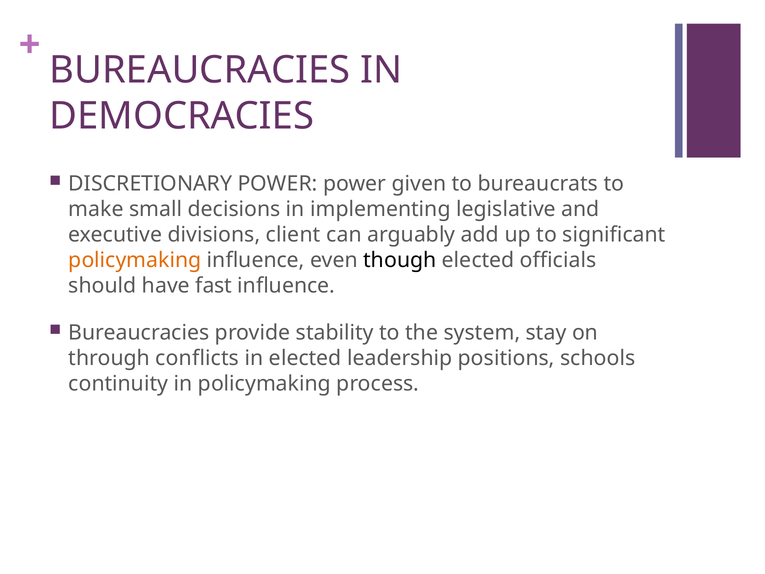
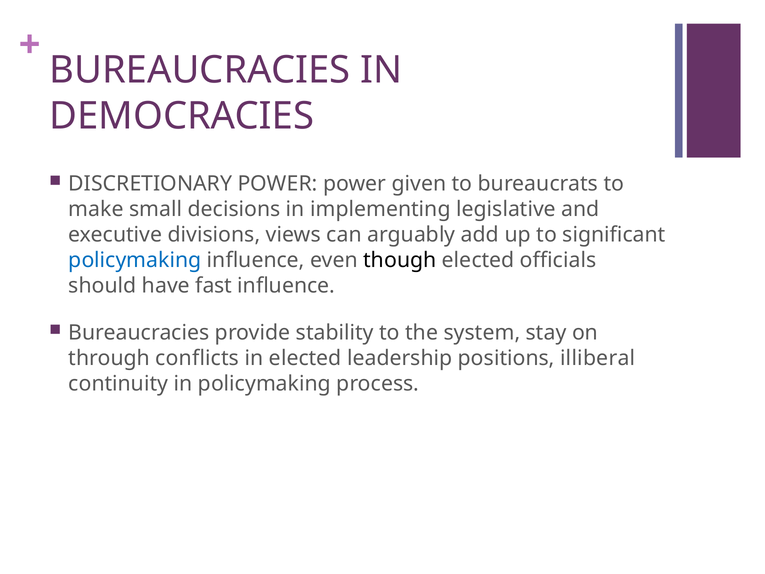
client: client -> views (293, 235)
policymaking colour: orange -> blue (135, 260)
schools: schools -> illiberal (598, 358)
